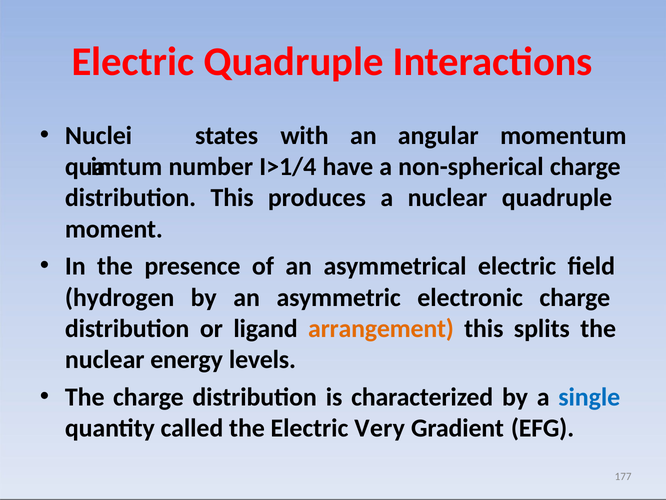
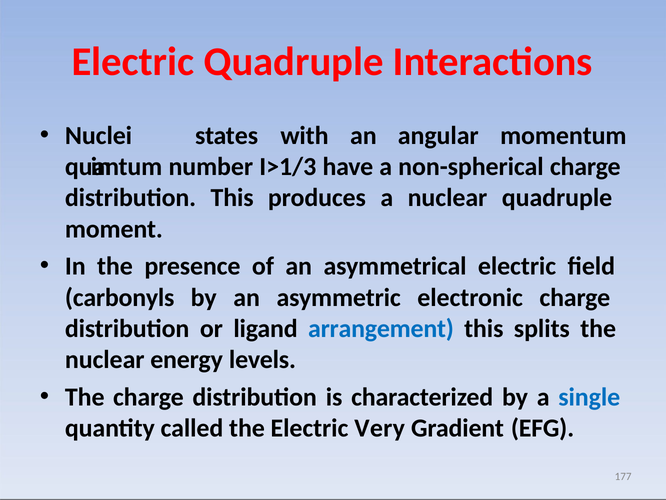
I>1/4: I>1/4 -> I>1/3 (288, 167)
hydrogen: hydrogen -> carbonyls (120, 297)
arrangement colour: orange -> blue (381, 328)
